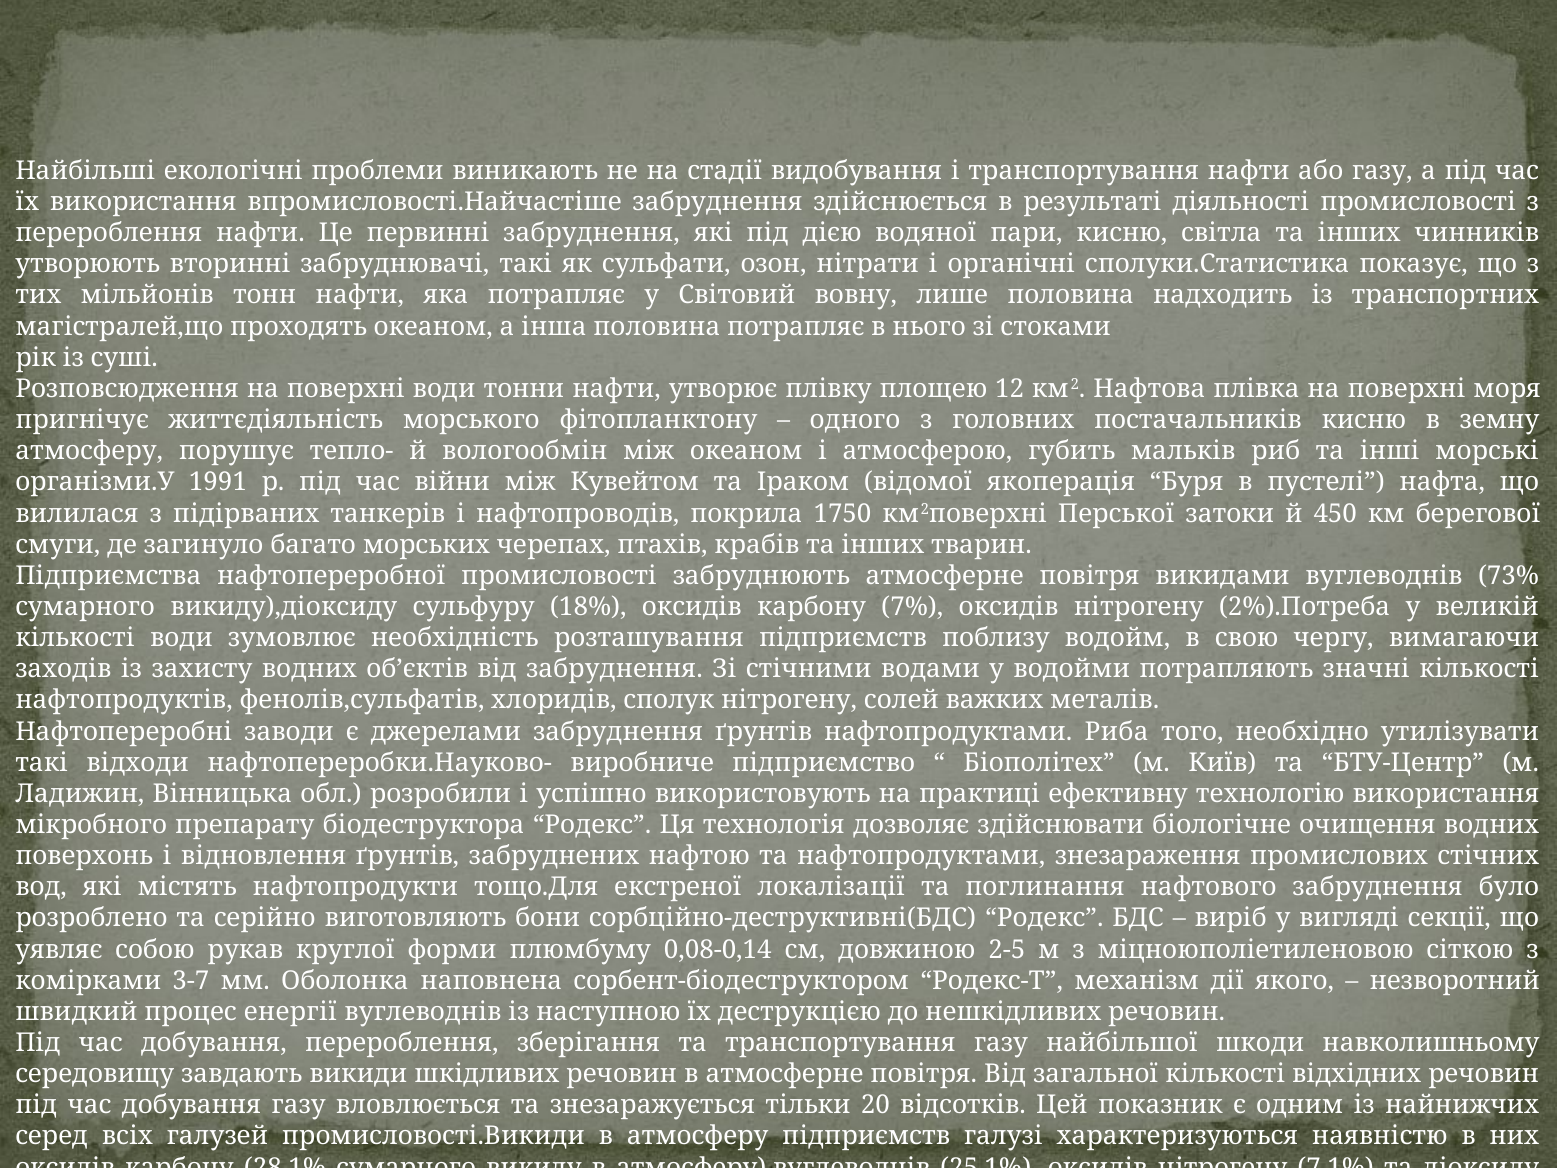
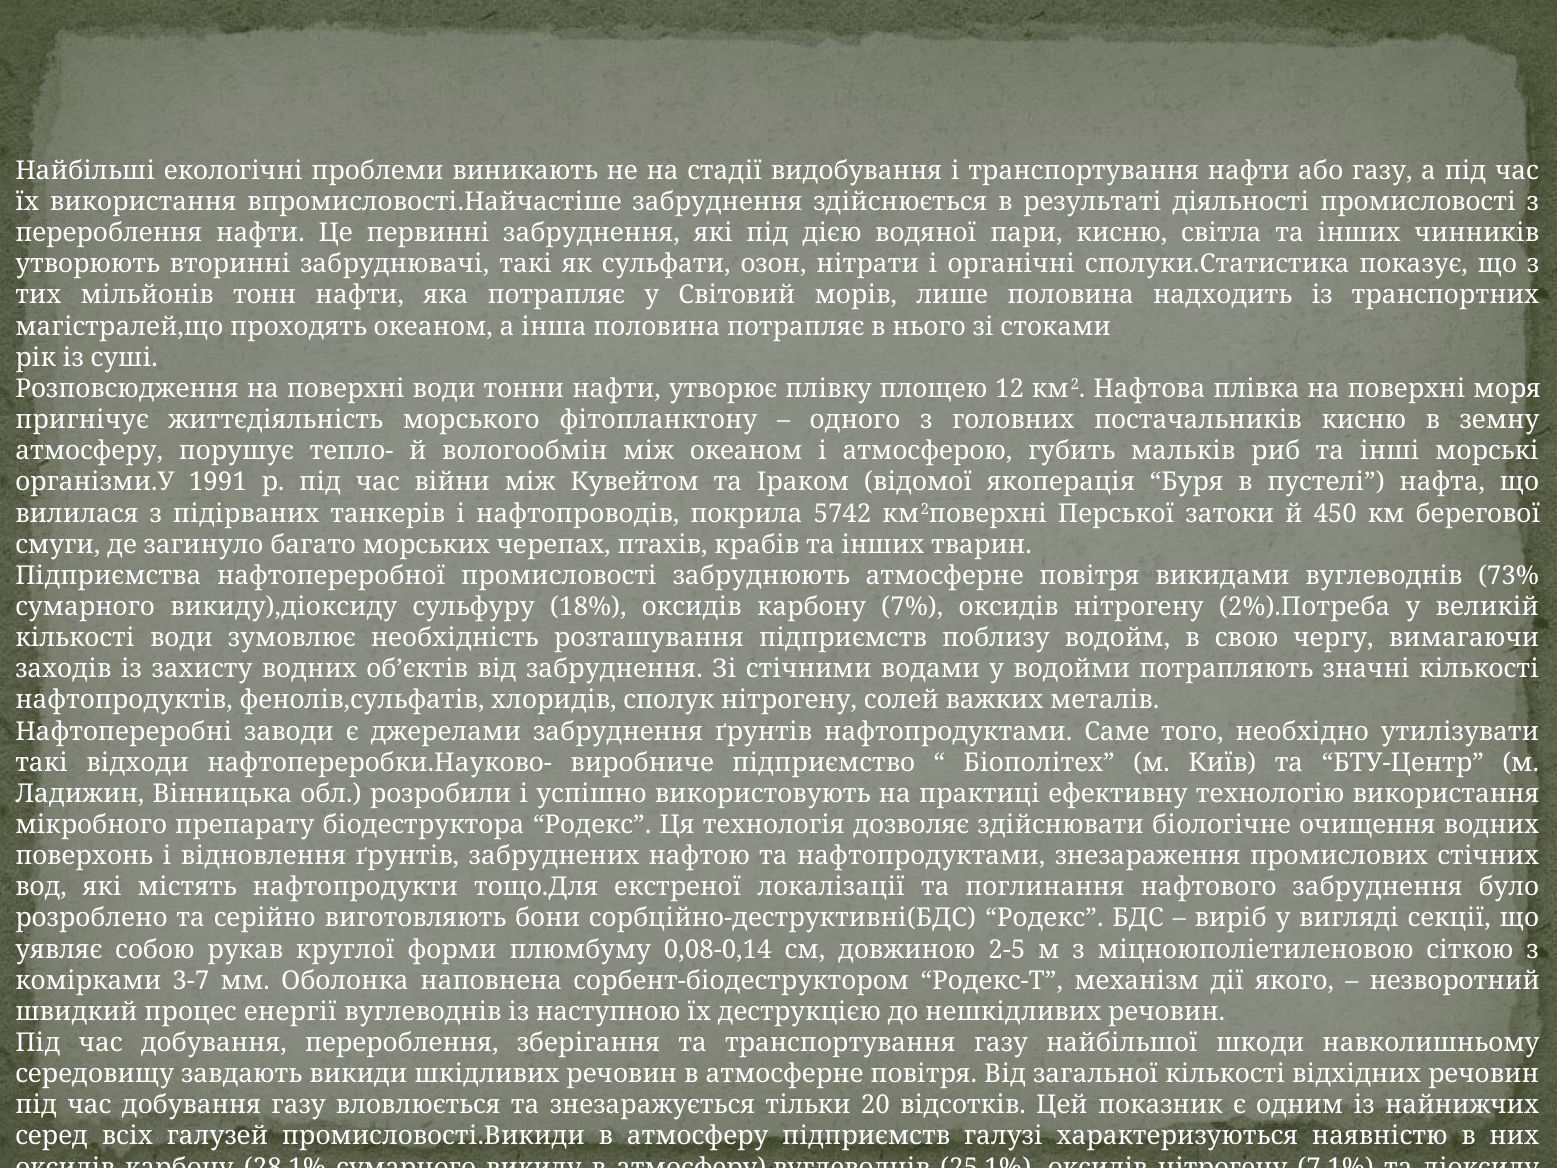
вовну: вовну -> морів (856, 295)
1750: 1750 -> 5742 (843, 513)
Риба: Риба -> Саме (1117, 731)
